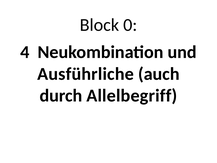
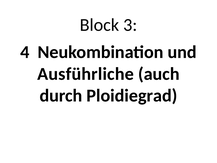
0: 0 -> 3 (130, 25)
Allelbegriff: Allelbegriff -> Ploidiegrad (132, 96)
